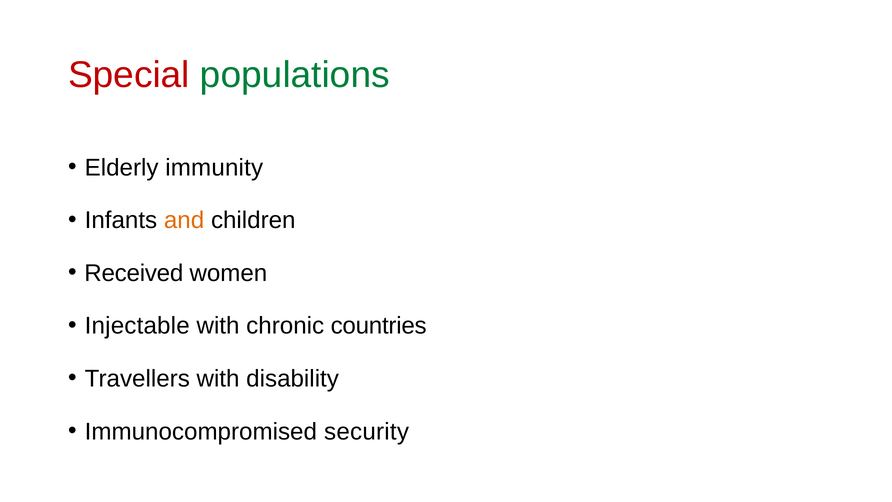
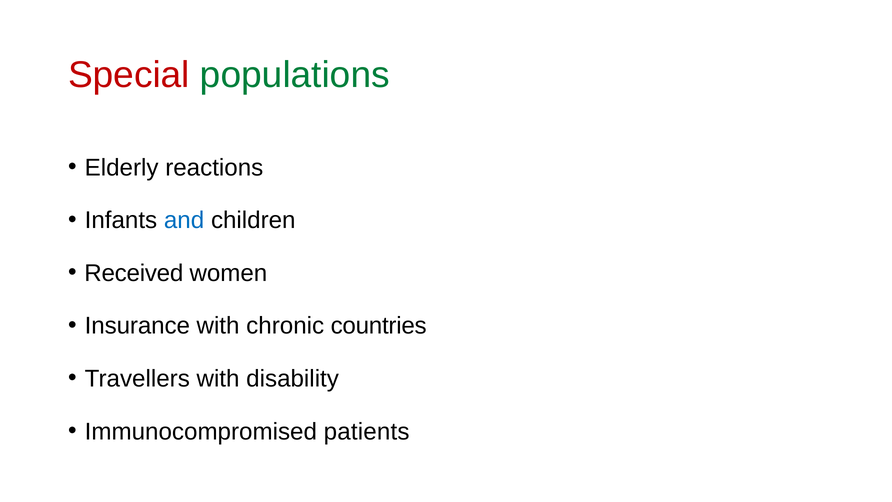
immunity: immunity -> reactions (214, 168)
and colour: orange -> blue (184, 220)
Injectable: Injectable -> Insurance (137, 326)
security: security -> patients (367, 431)
